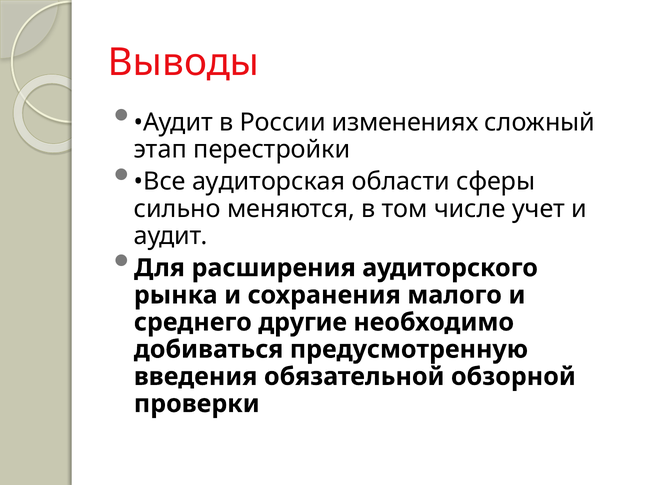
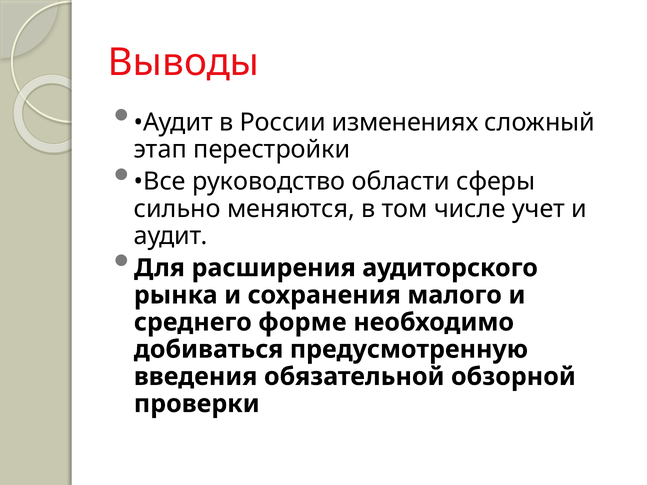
аудиторская: аудиторская -> руководство (269, 182)
другие: другие -> форме (302, 322)
